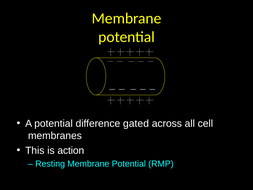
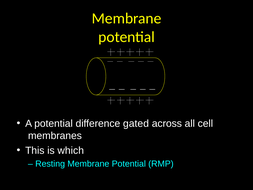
action: action -> which (71, 150)
